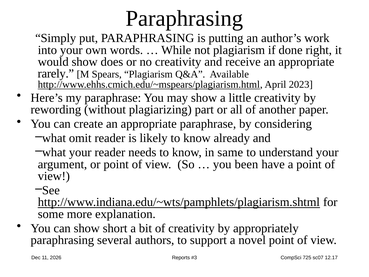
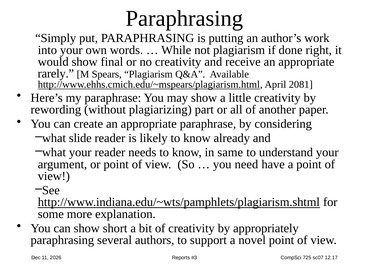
does: does -> final (112, 62)
2023: 2023 -> 2081 (301, 84)
omit: omit -> slide (80, 138)
been: been -> need (246, 164)
